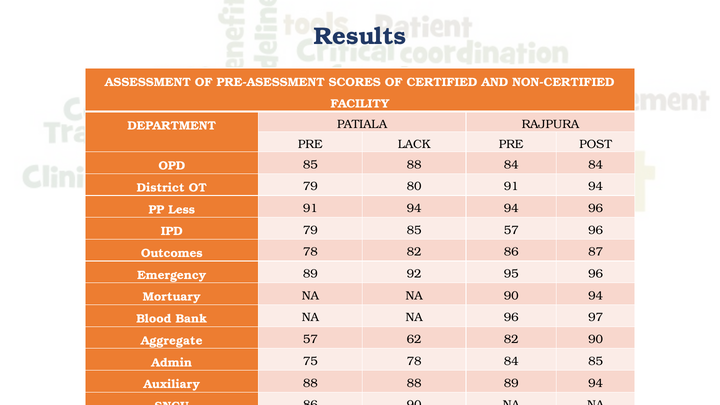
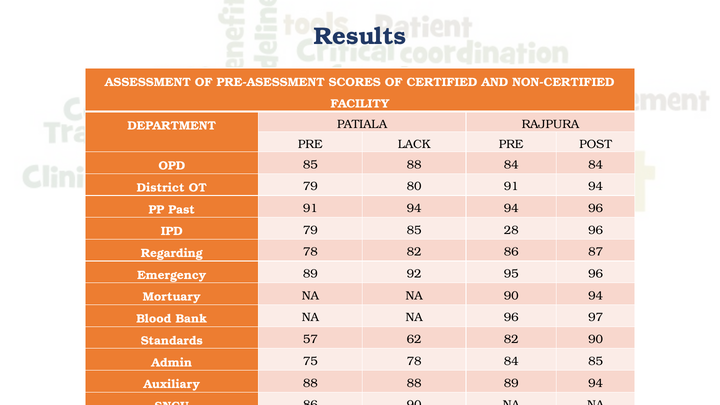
Less: Less -> Past (182, 210)
85 57: 57 -> 28 (511, 230)
Outcomes: Outcomes -> Regarding (172, 253)
Aggregate: Aggregate -> Standards (172, 341)
